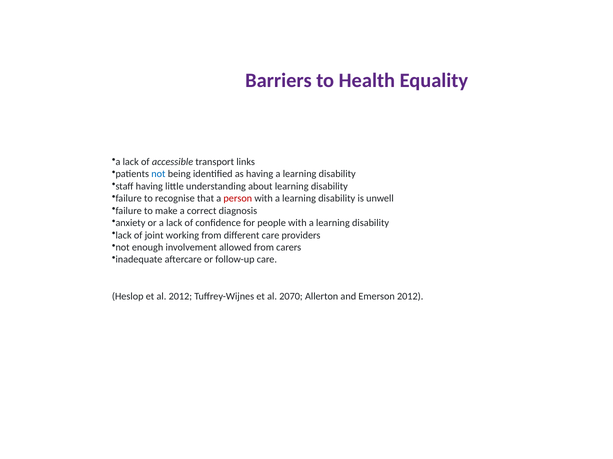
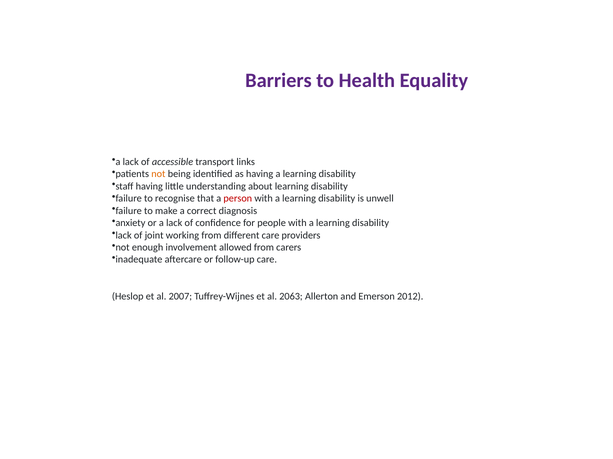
not colour: blue -> orange (158, 174)
al 2012: 2012 -> 2007 (180, 297)
2070: 2070 -> 2063 (291, 297)
